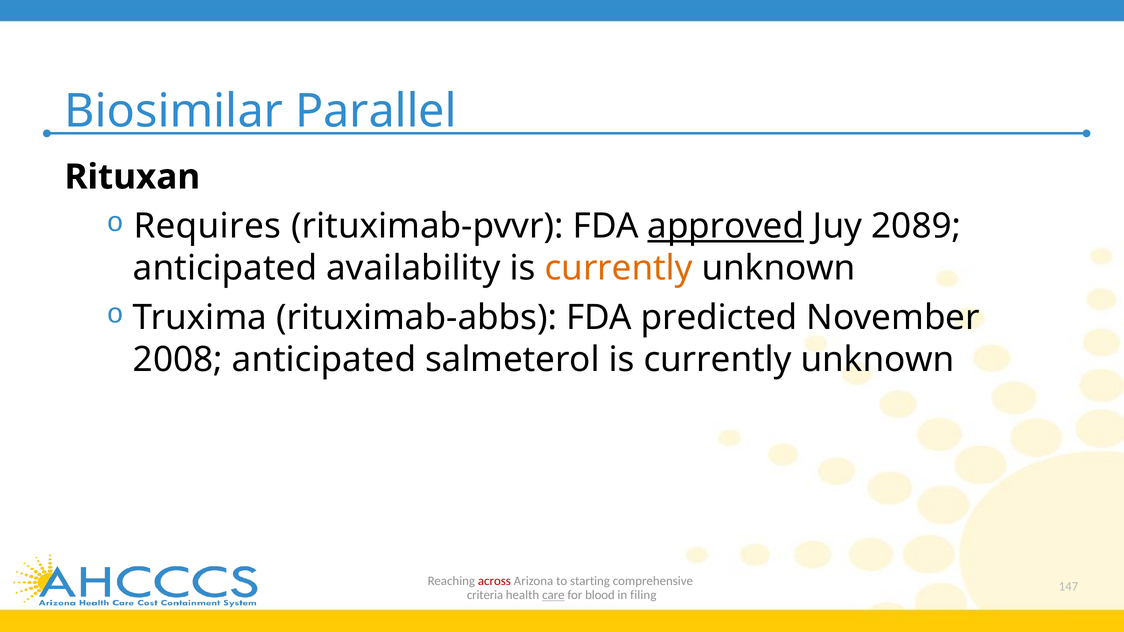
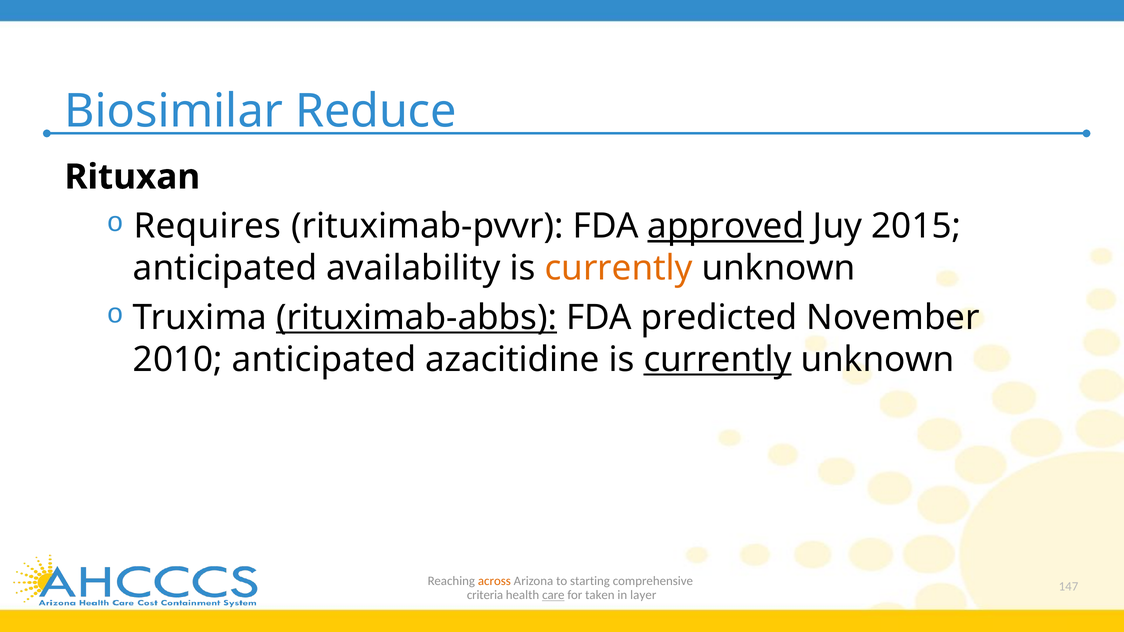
Parallel: Parallel -> Reduce (376, 112)
2089: 2089 -> 2015 (916, 226)
rituximab-abbs underline: none -> present (417, 318)
2008: 2008 -> 2010 (178, 360)
salmeterol: salmeterol -> azacitidine (512, 360)
currently underline: none -> present (718, 360)
across colour: red -> orange (494, 581)
blood: blood -> taken (600, 595)
filing: filing -> layer (643, 595)
